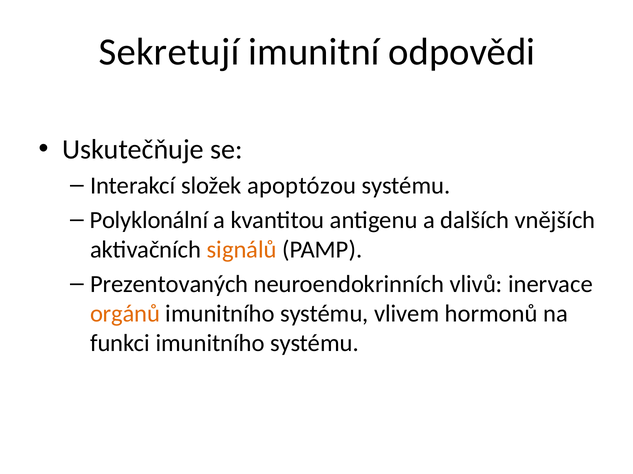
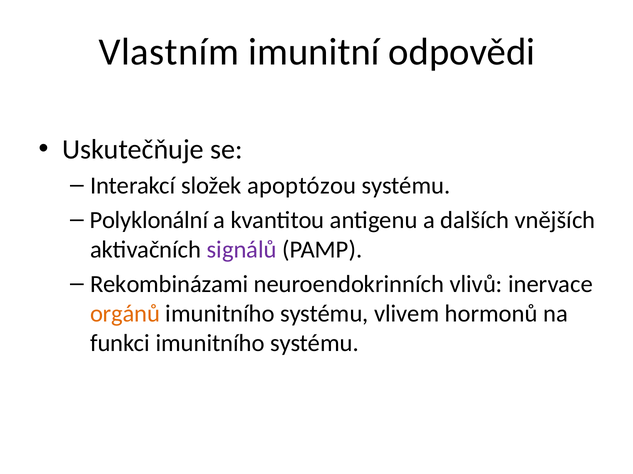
Sekretují: Sekretují -> Vlastním (169, 52)
signálů colour: orange -> purple (242, 250)
Prezentovaných: Prezentovaných -> Rekombinázami (169, 285)
